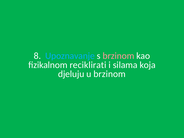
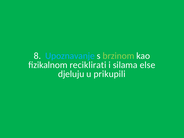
brzinom colour: pink -> light green (118, 56)
koja: koja -> else (148, 65)
u brzinom: brzinom -> prikupili (110, 74)
